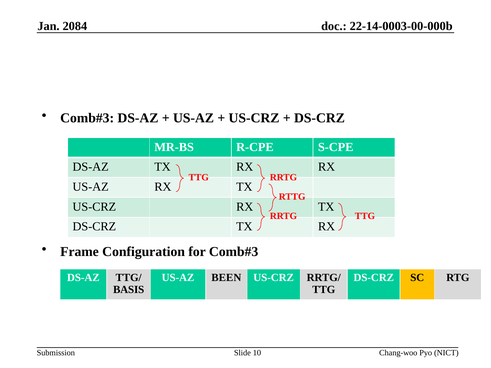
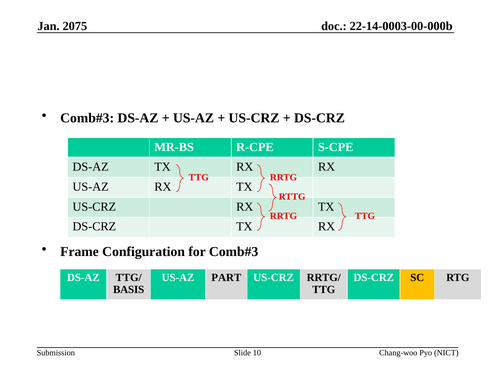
2084: 2084 -> 2075 (75, 26)
BEEN: BEEN -> PART (226, 278)
